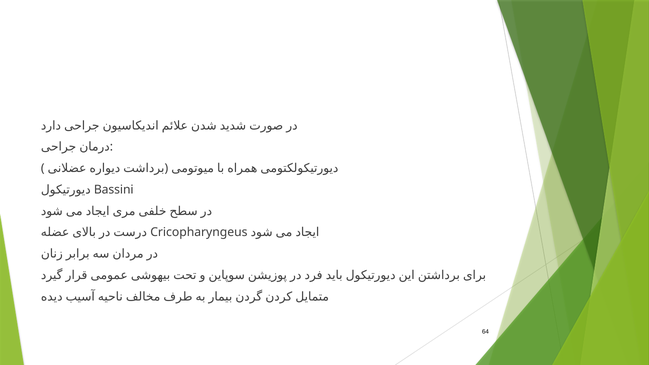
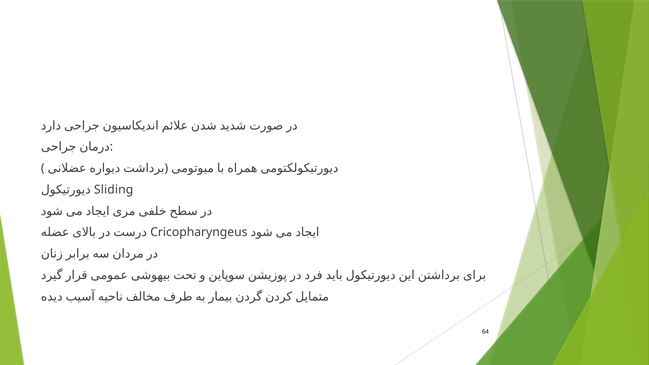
Bassini: Bassini -> Sliding (114, 190)
